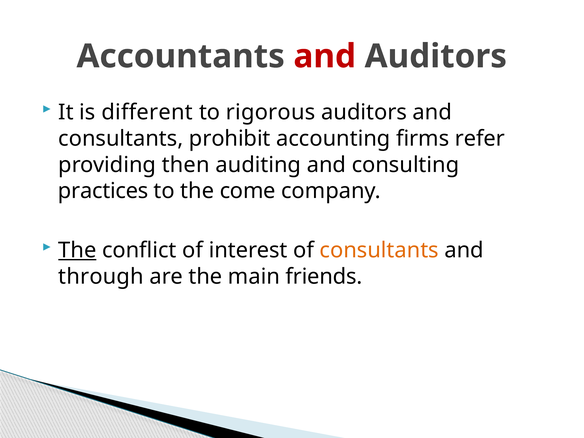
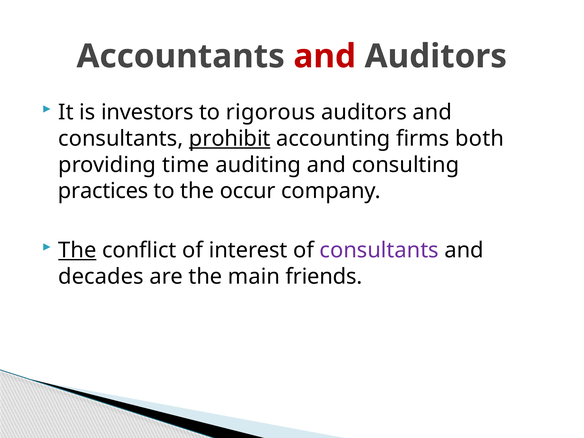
different: different -> investors (147, 112)
prohibit underline: none -> present (230, 138)
refer: refer -> both (480, 138)
then: then -> time (186, 165)
come: come -> occur (248, 191)
consultants colour: orange -> purple (379, 250)
through: through -> decades (101, 276)
